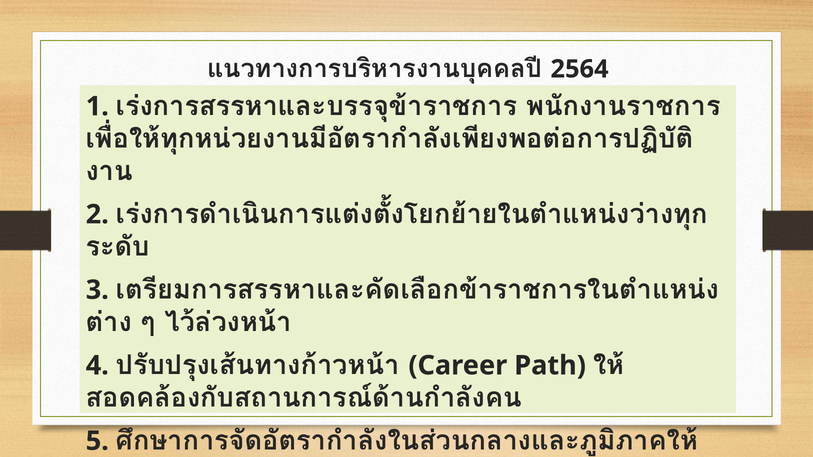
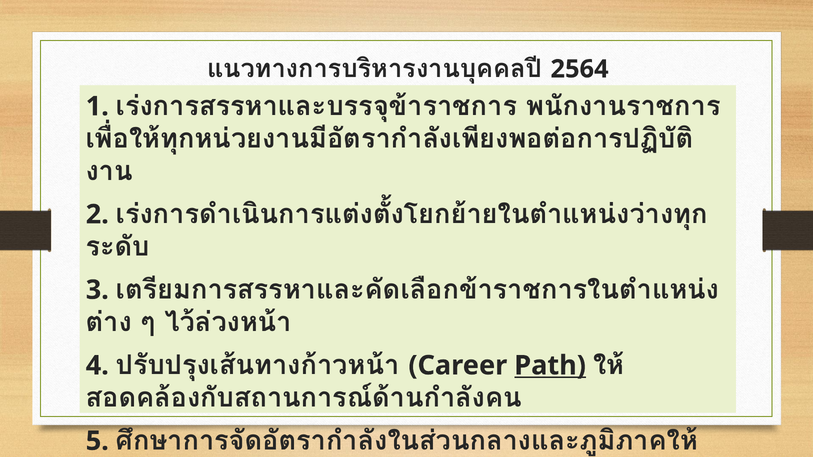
Path underline: none -> present (550, 366)
